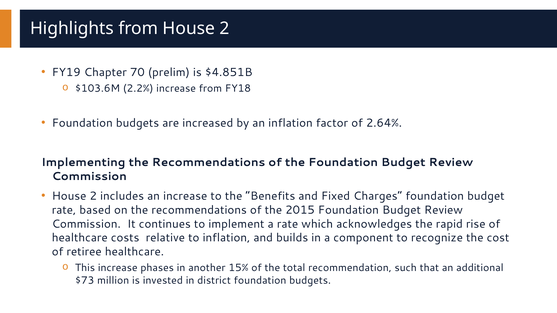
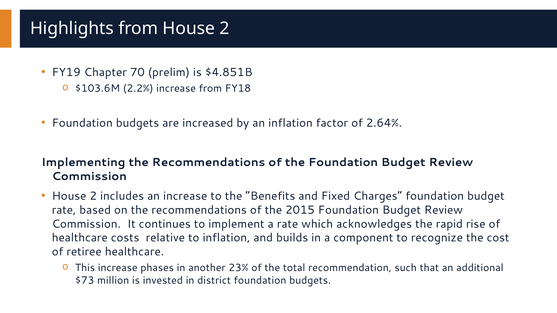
15%: 15% -> 23% (238, 268)
